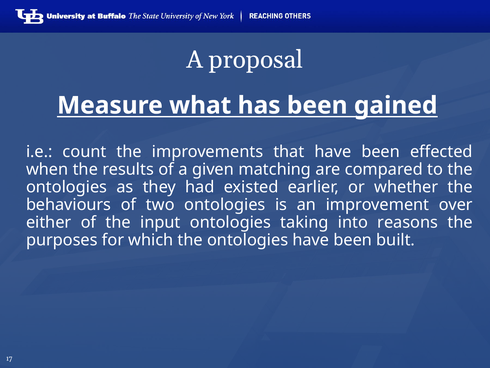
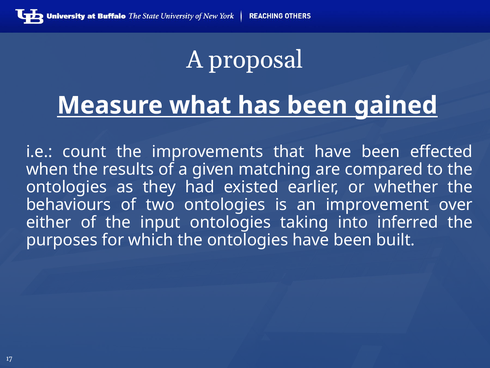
reasons: reasons -> inferred (408, 222)
